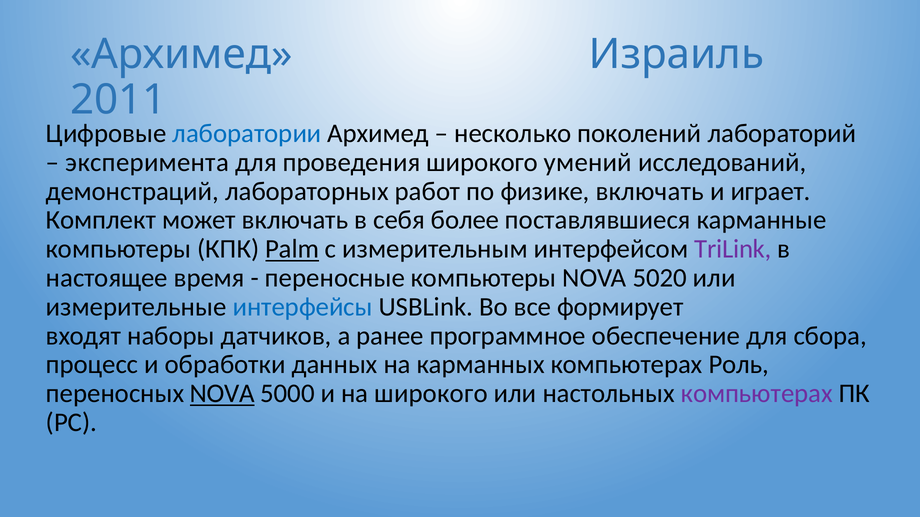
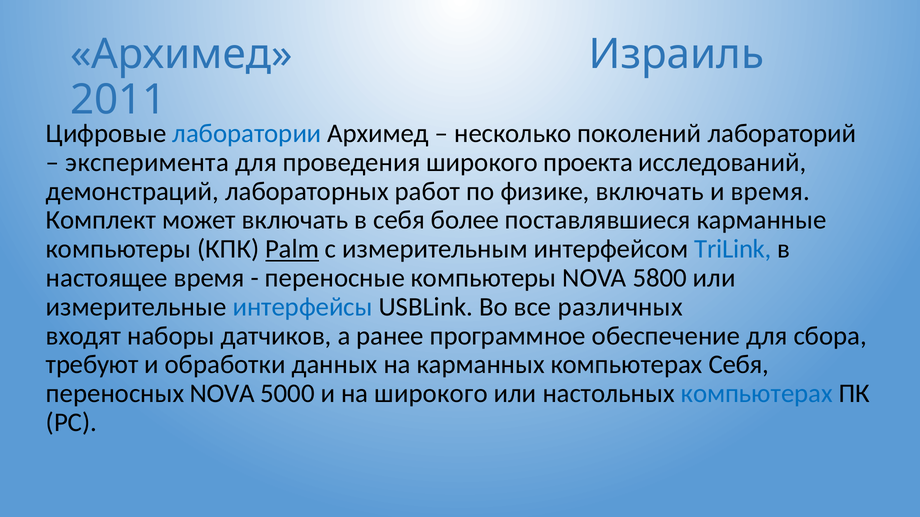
умений: умений -> проекта (588, 162)
и играет: играет -> время (770, 191)
TriLink colour: purple -> blue (733, 249)
5020: 5020 -> 5800 (660, 278)
формирует: формирует -> различных (620, 307)
процесс: процесс -> требуют (92, 365)
компьютерах Роль: Роль -> Себя (739, 365)
NOVA underline: present -> none (222, 394)
компьютерах colour: purple -> blue (757, 394)
